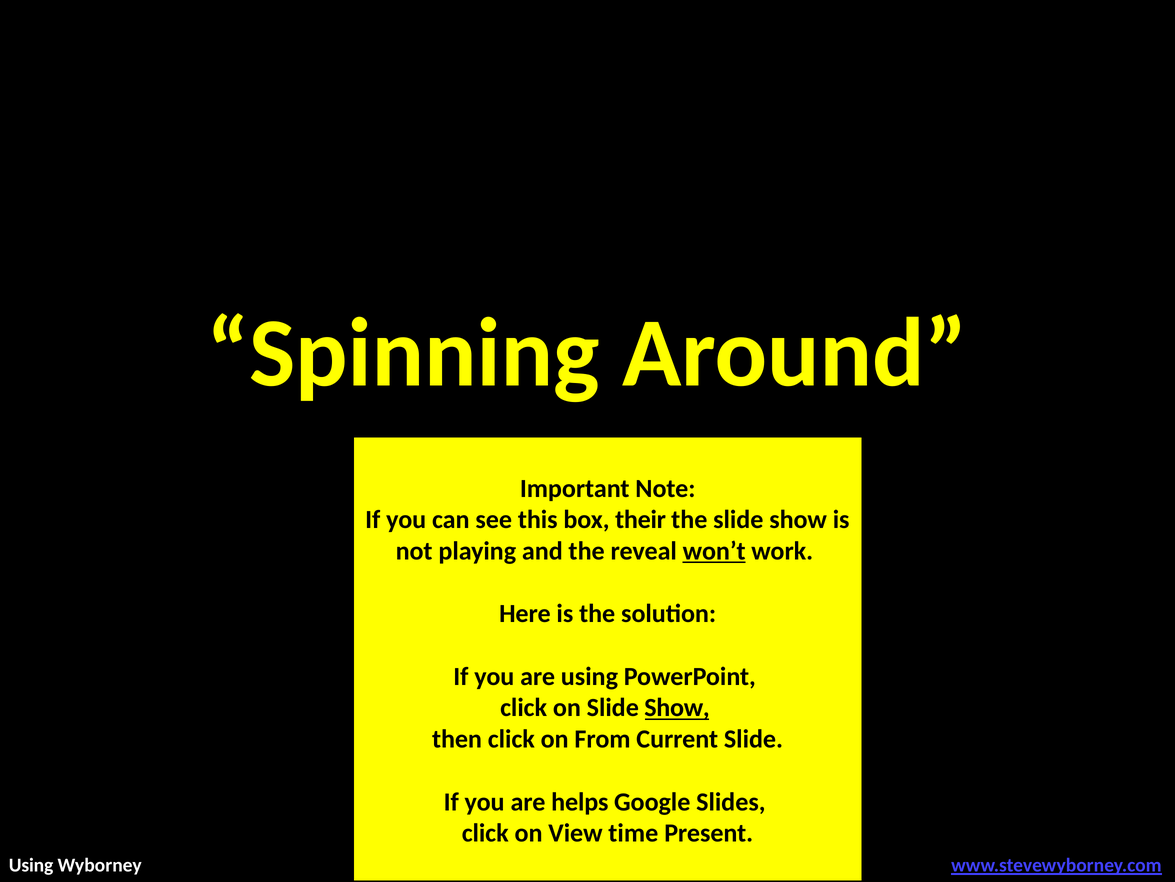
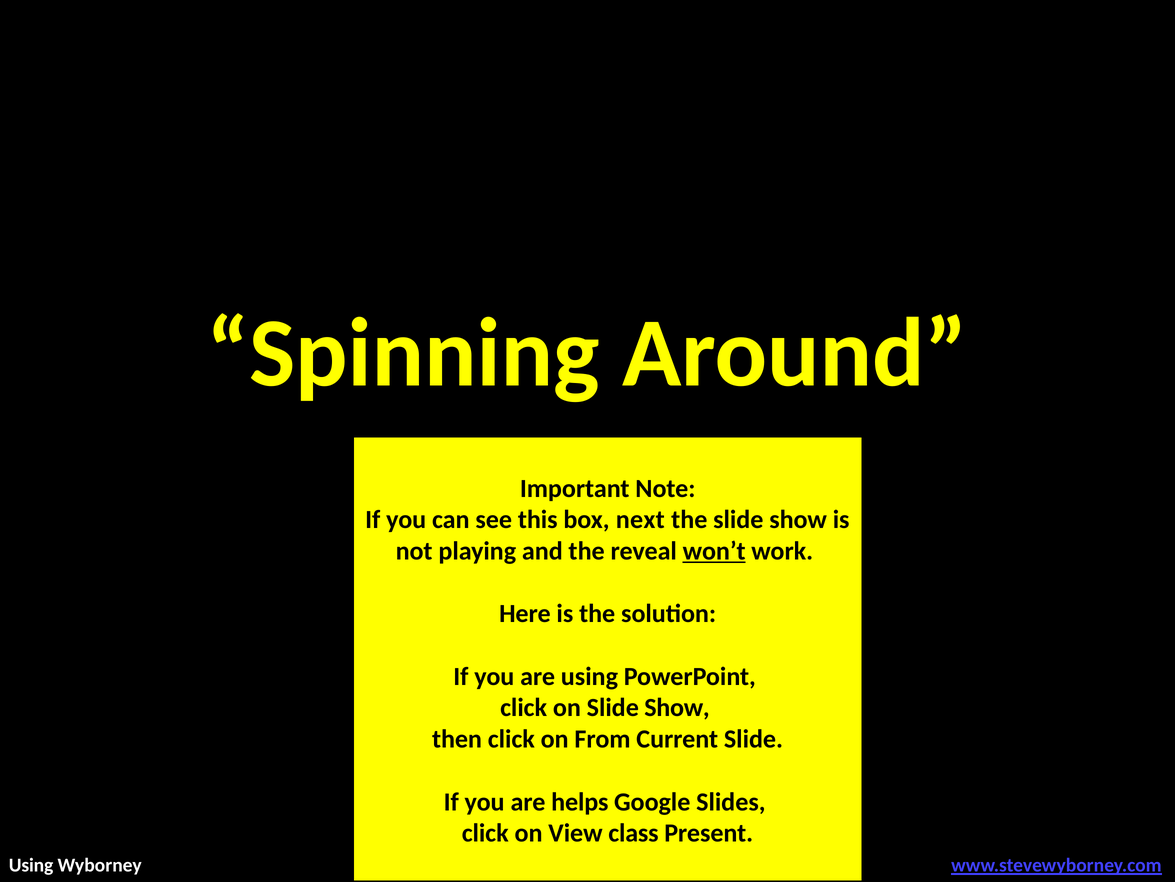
their: their -> next (640, 519)
Show underline: present -> none (677, 707)
time: time -> class (633, 833)
